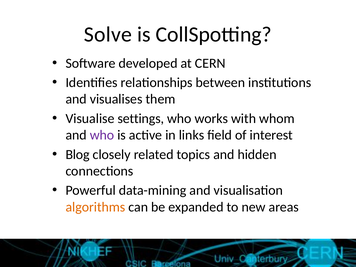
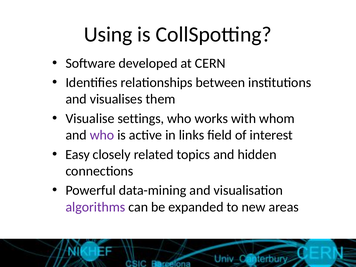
Solve: Solve -> Using (108, 34)
Blog: Blog -> Easy (78, 154)
algorithms colour: orange -> purple (95, 207)
